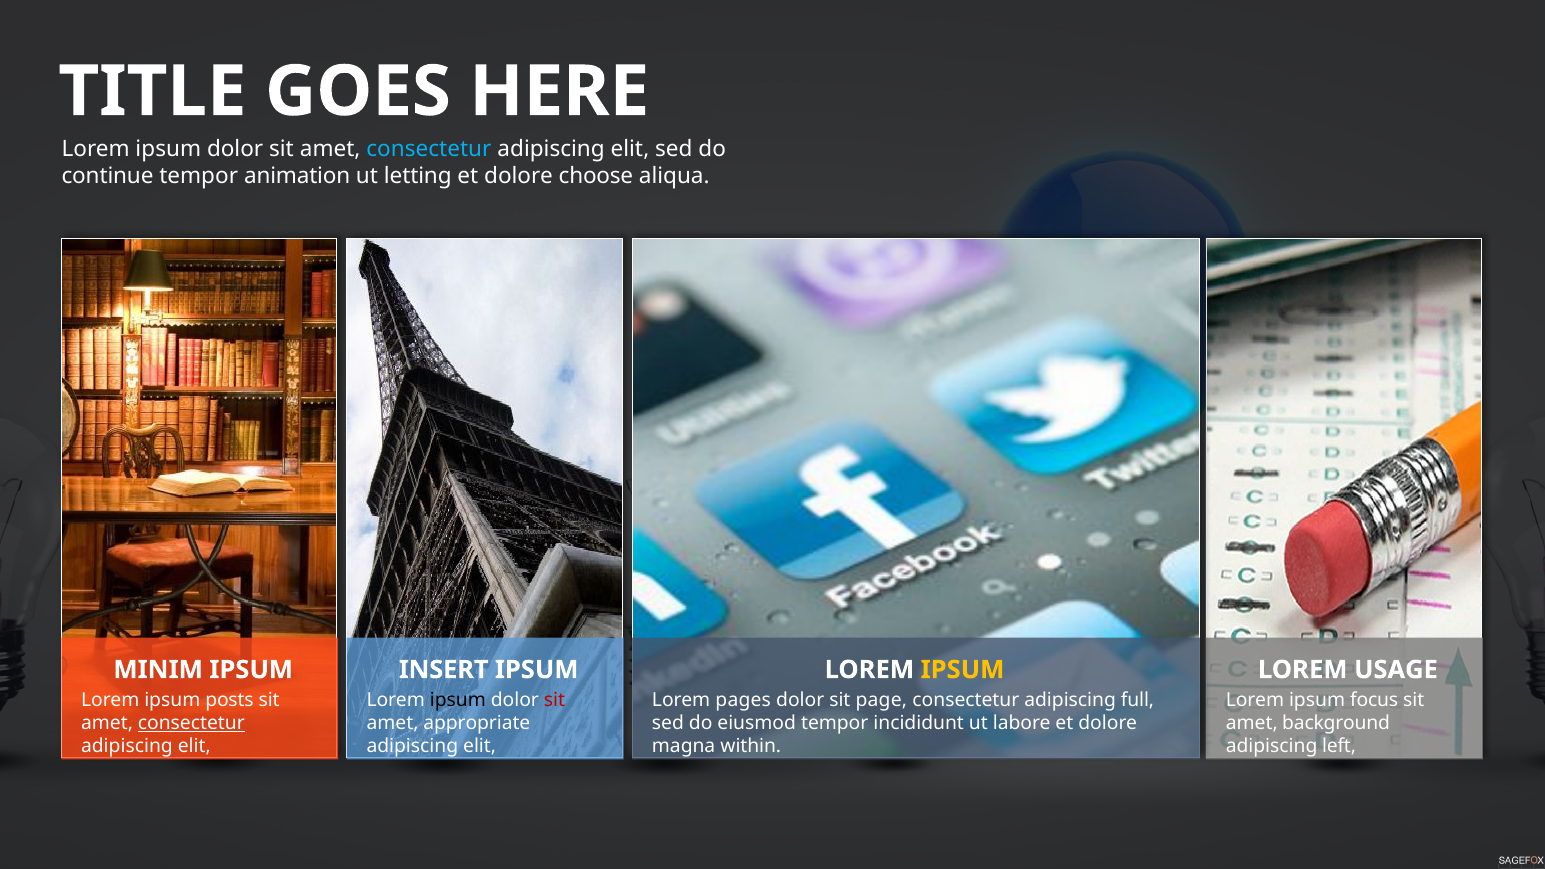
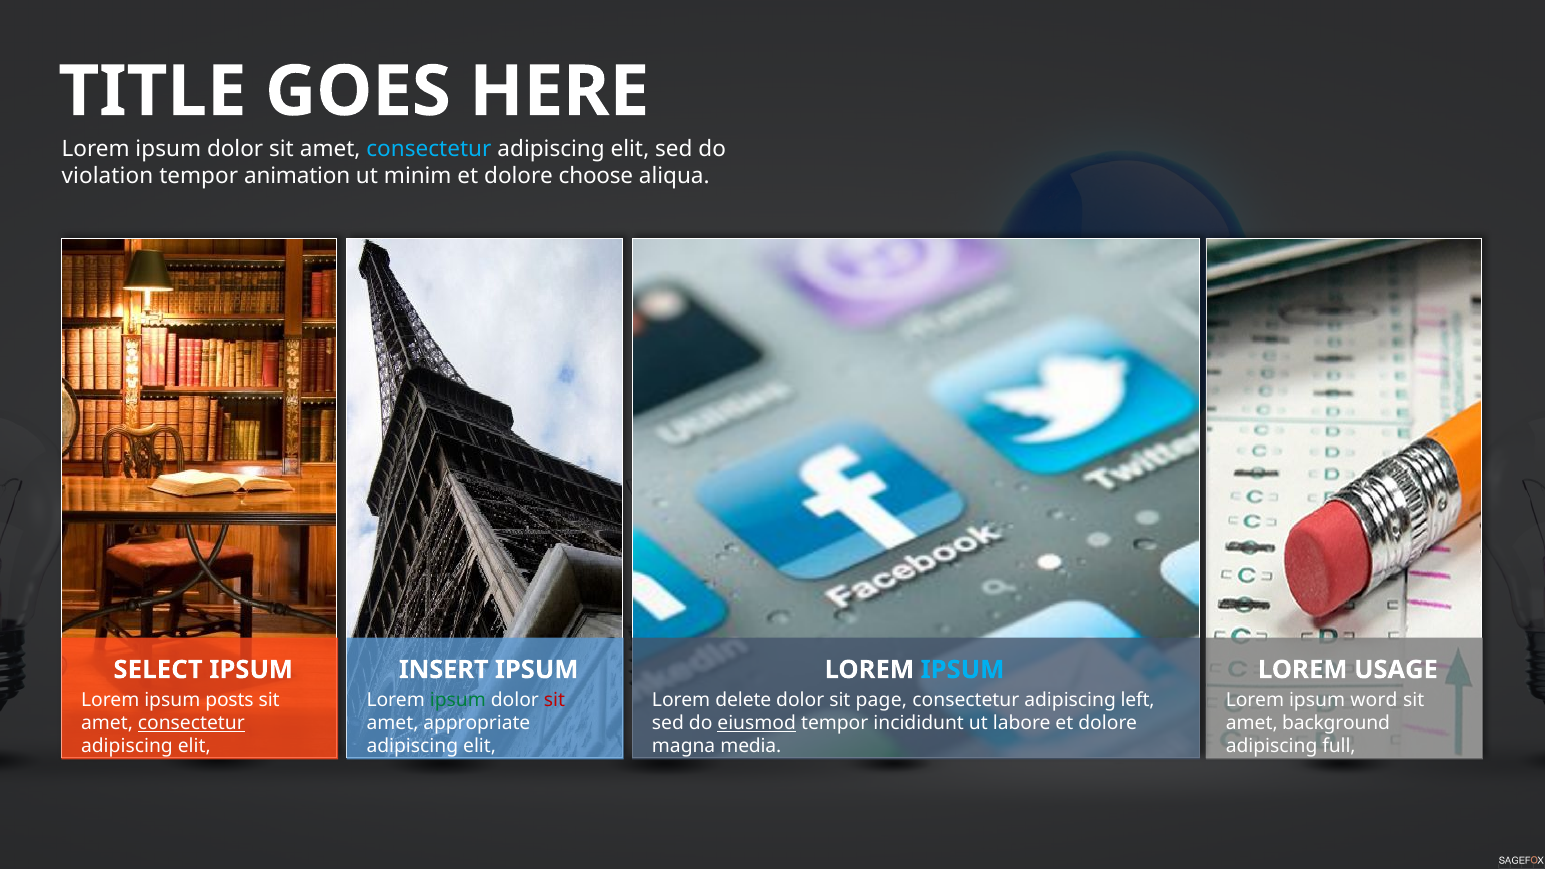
continue: continue -> violation (107, 176)
letting: letting -> minim (418, 176)
MINIM: MINIM -> SELECT (158, 670)
IPSUM colour: yellow -> light blue (963, 670)
ipsum colour: black -> green (458, 700)
pages: pages -> delete (743, 700)
full: full -> left (1138, 700)
focus: focus -> word (1374, 700)
eiusmod underline: none -> present (757, 723)
within: within -> media (751, 747)
left: left -> full (1339, 747)
